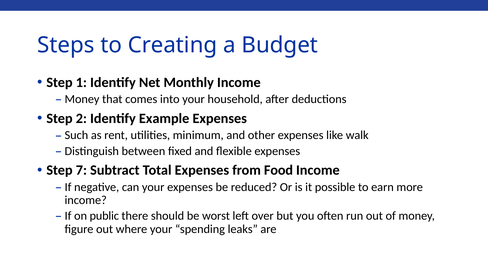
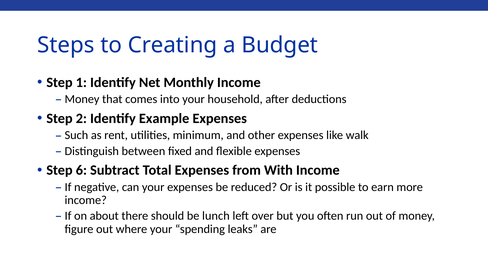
7: 7 -> 6 (81, 171)
Food: Food -> With (278, 171)
public: public -> about (104, 216)
worst: worst -> lunch (216, 216)
